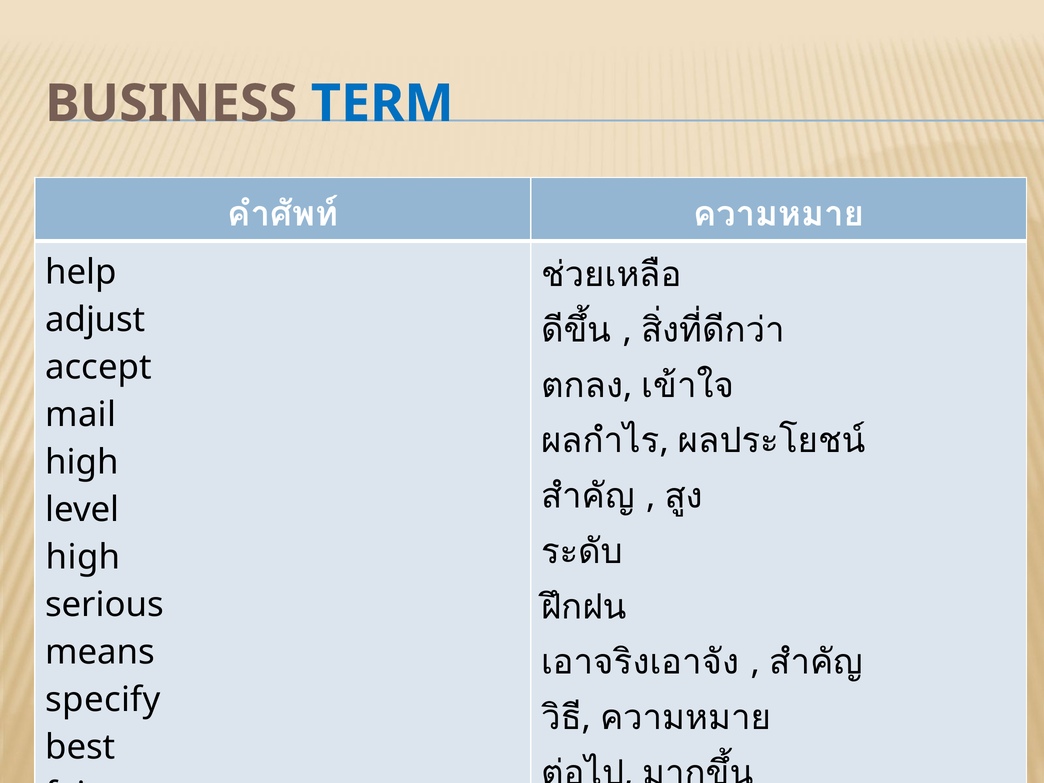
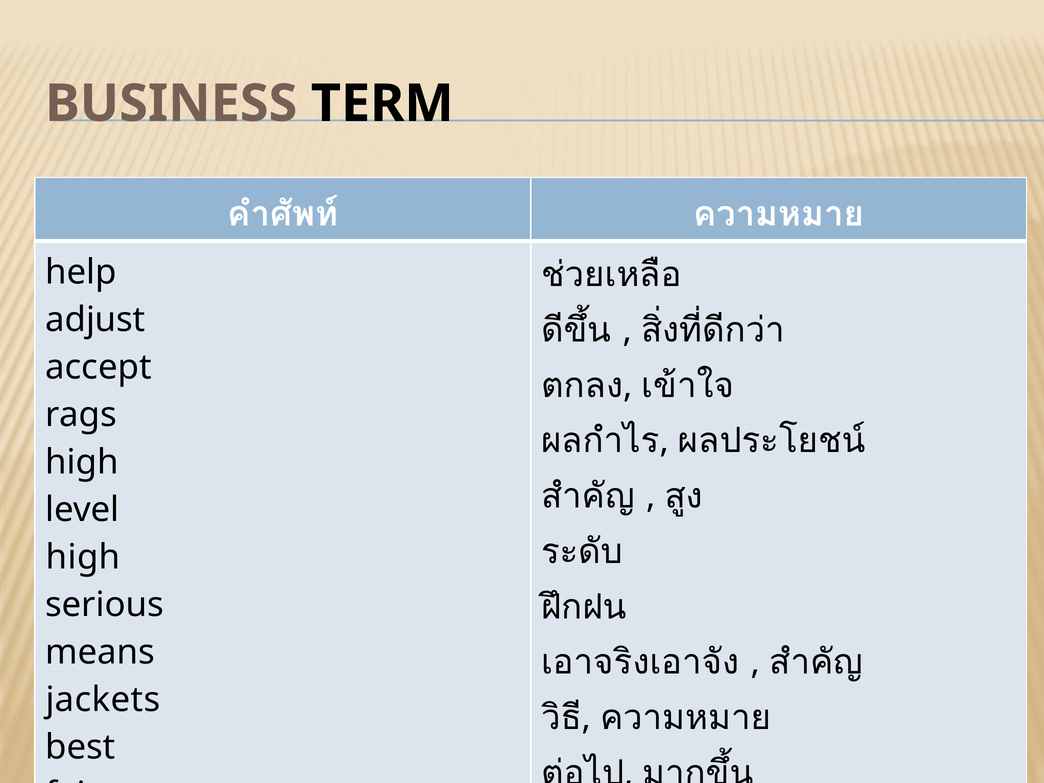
TERM colour: blue -> black (382, 104)
mail: mail -> rags (81, 415)
specify: specify -> jackets (103, 700)
